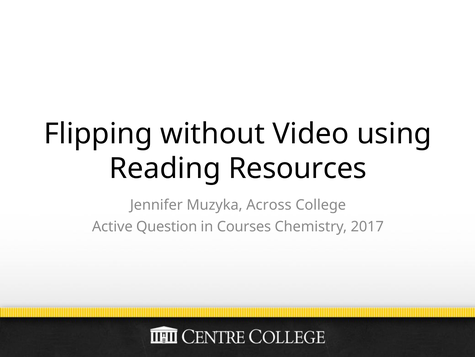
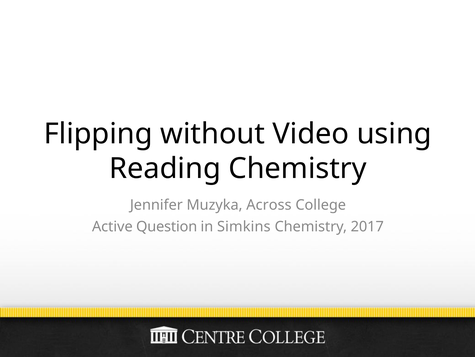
Reading Resources: Resources -> Chemistry (298, 168)
Courses: Courses -> Simkins (244, 226)
